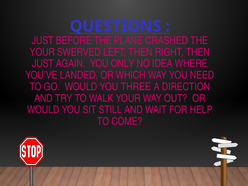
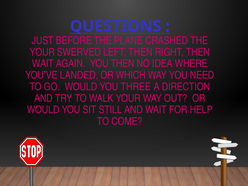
JUST: JUST -> WAIT (43, 64)
YOU ONLY: ONLY -> THEN (123, 64)
